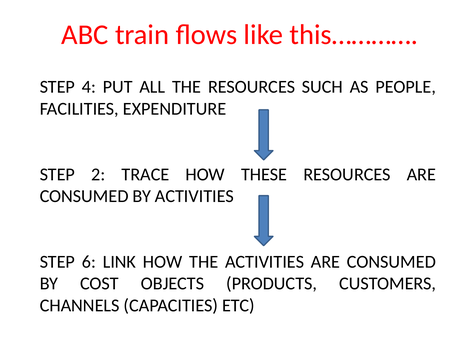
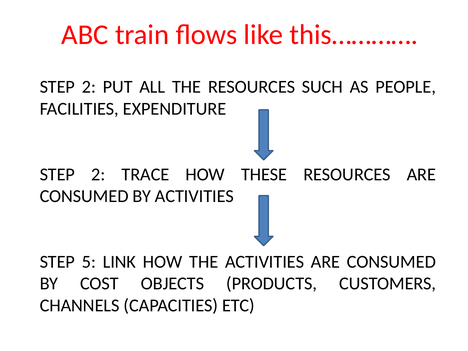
4: 4 -> 2 (89, 87)
6: 6 -> 5 (89, 262)
